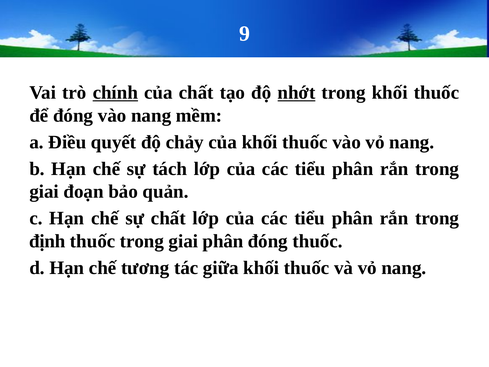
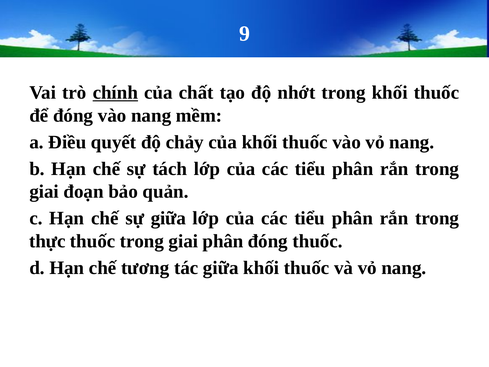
nhớt underline: present -> none (297, 93)
sự chất: chất -> giữa (168, 218)
định: định -> thực (47, 241)
